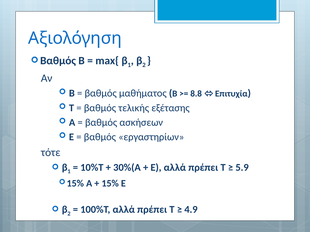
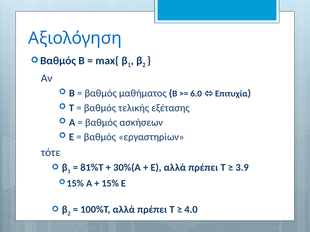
8.8: 8.8 -> 6.0 (196, 94)
10%Τ: 10%Τ -> 81%Τ (92, 168)
5.9: 5.9 -> 3.9 (242, 168)
4.9: 4.9 -> 4.0 (191, 210)
